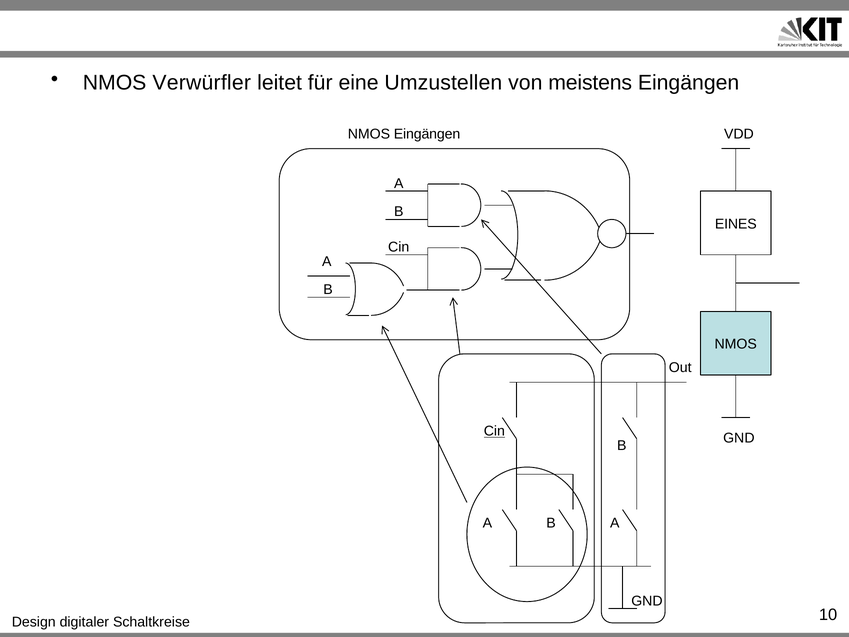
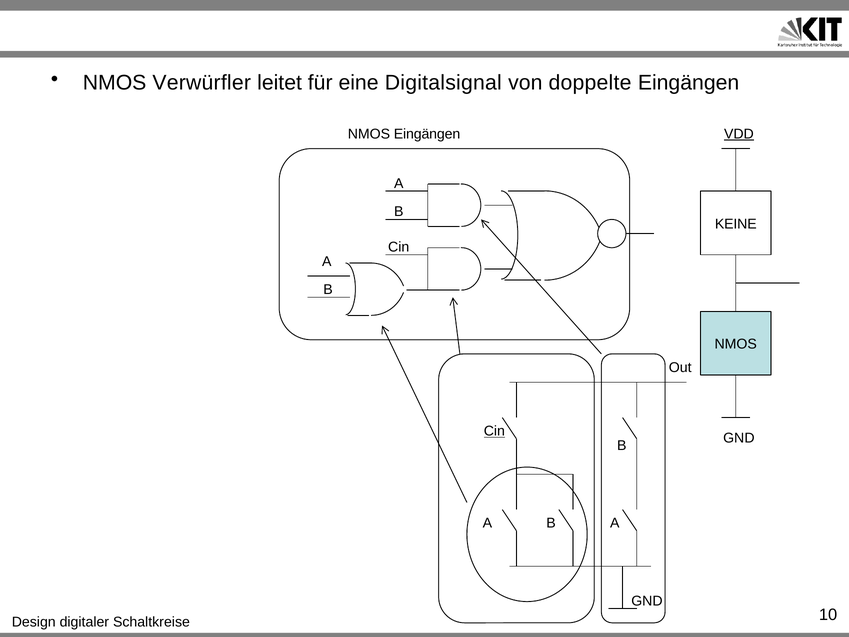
Umzustellen: Umzustellen -> Digitalsignal (443, 83)
meistens: meistens -> doppelte (590, 83)
VDD underline: none -> present (739, 134)
EINES: EINES -> KEINE (736, 224)
